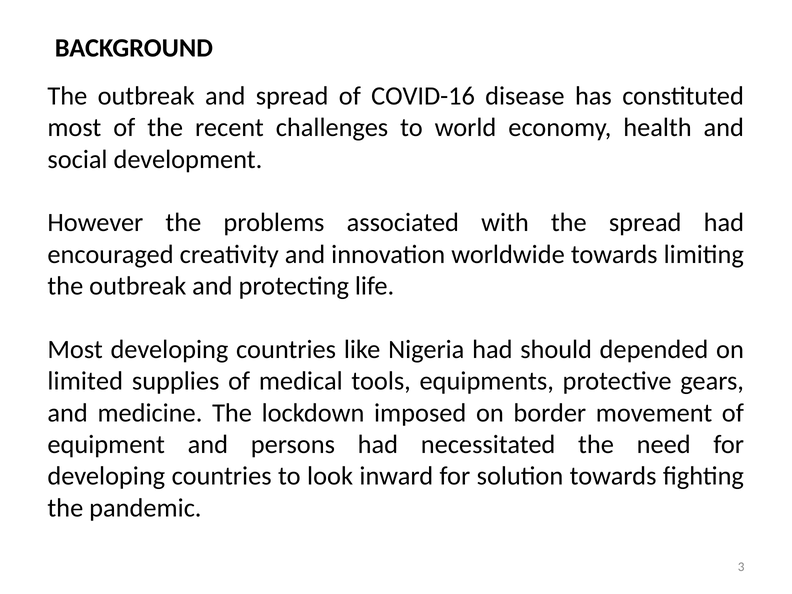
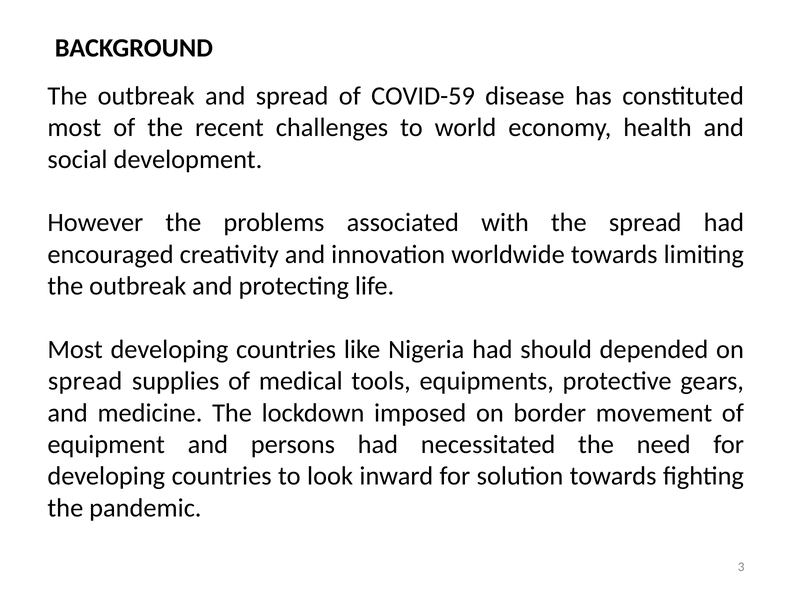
COVID-16: COVID-16 -> COVID-59 (423, 96)
limited: limited -> spread (85, 381)
